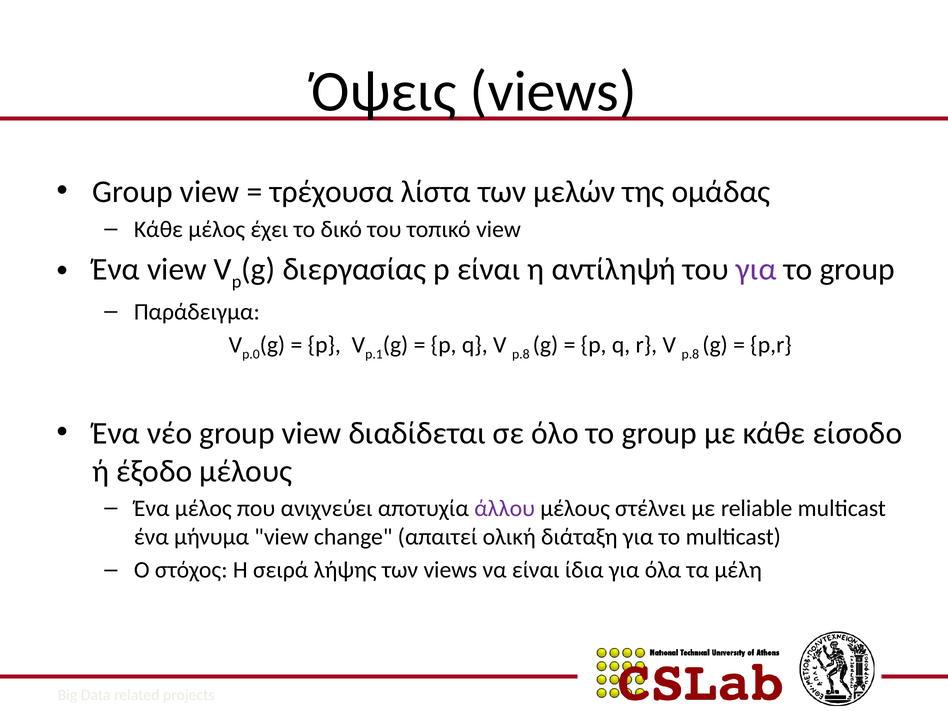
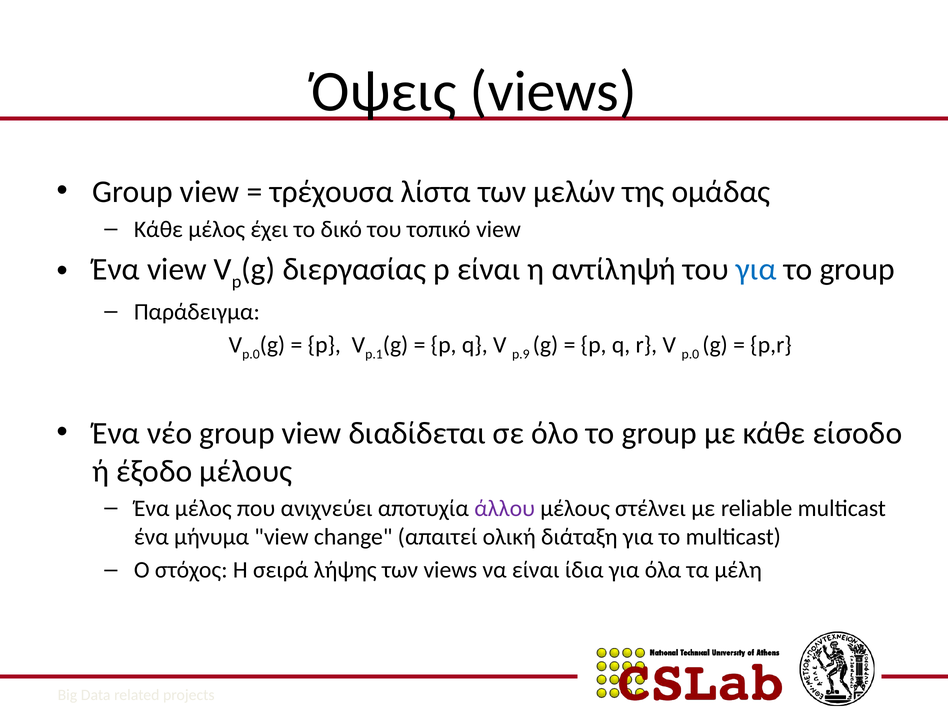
για colour: purple -> blue (756, 269)
q V p.8: p.8 -> p.9 (521, 354)
r V p.8: p.8 -> p.0 (690, 354)
